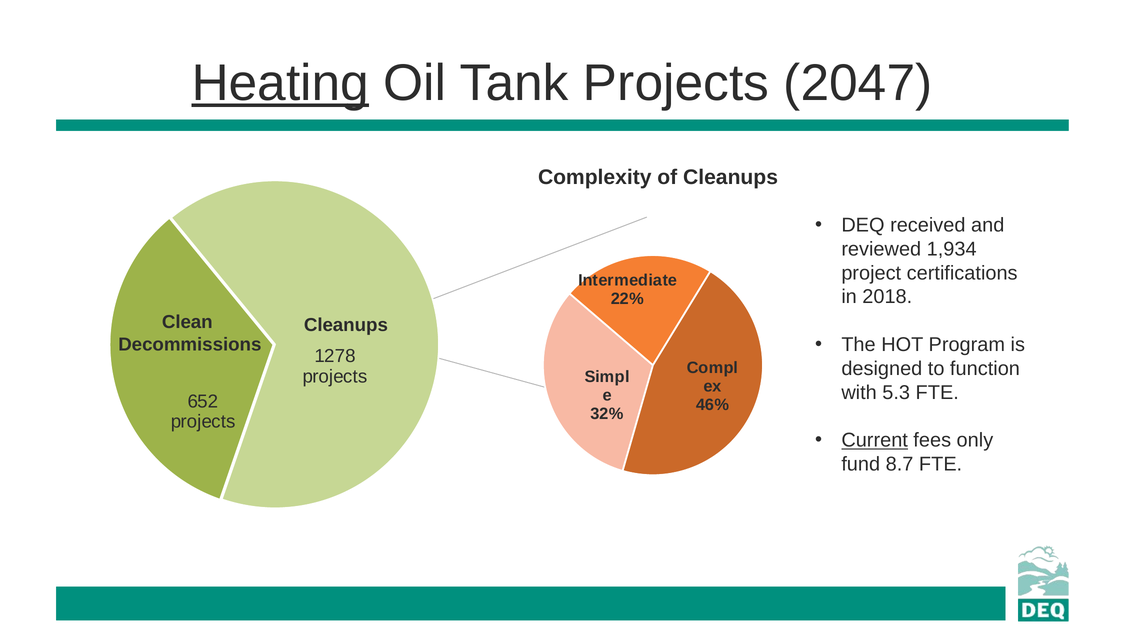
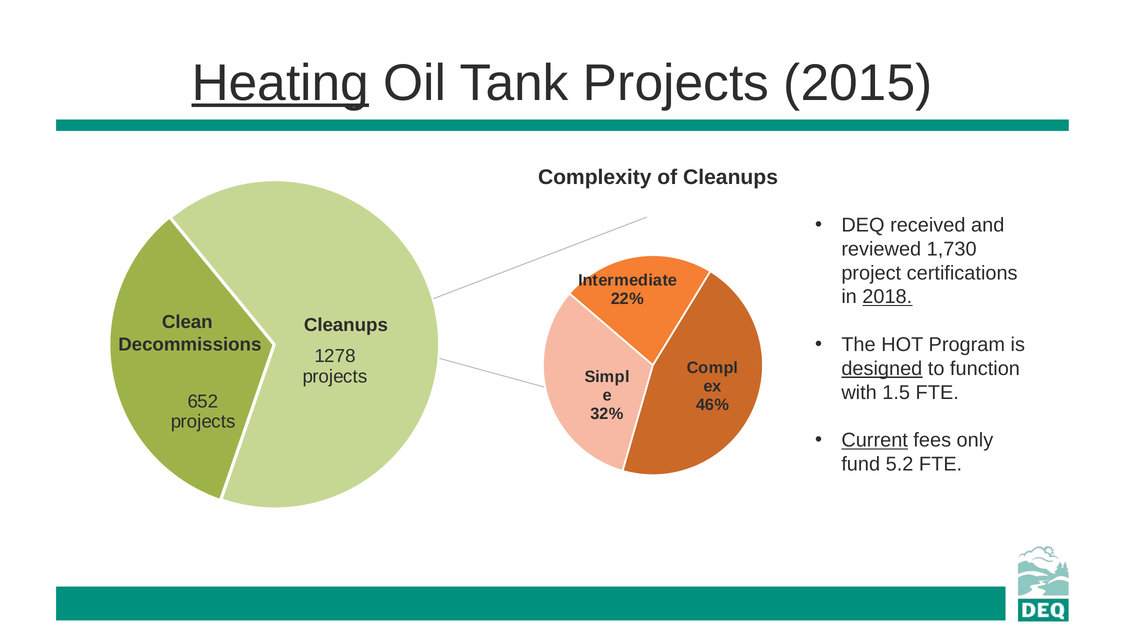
2047: 2047 -> 2015 (858, 83)
1,934: 1,934 -> 1,730 (952, 249)
2018 underline: none -> present (887, 297)
designed underline: none -> present (882, 369)
5.3: 5.3 -> 1.5 (896, 392)
8.7: 8.7 -> 5.2 (900, 464)
